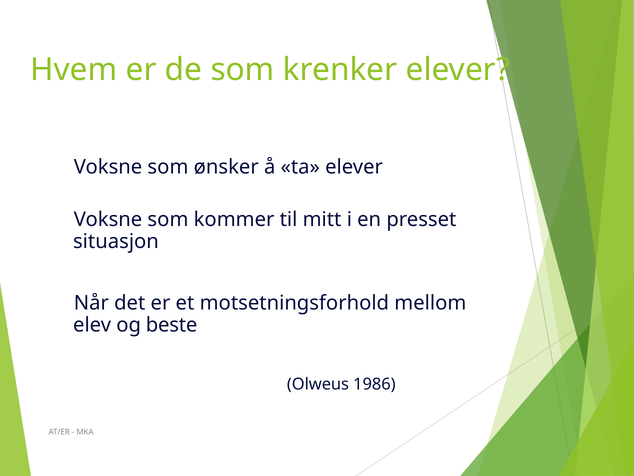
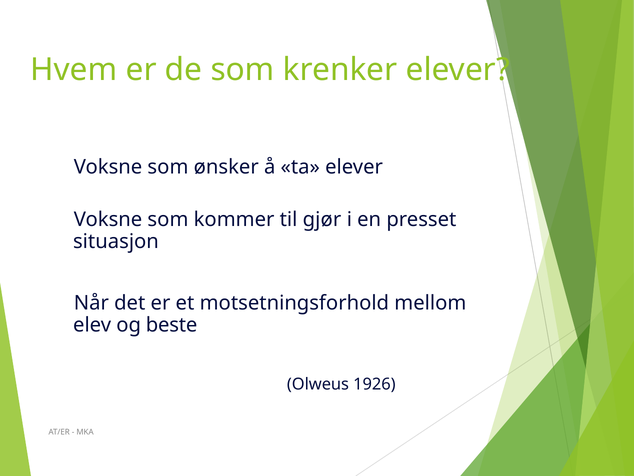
mitt: mitt -> gjør (322, 219)
1986: 1986 -> 1926 (374, 384)
